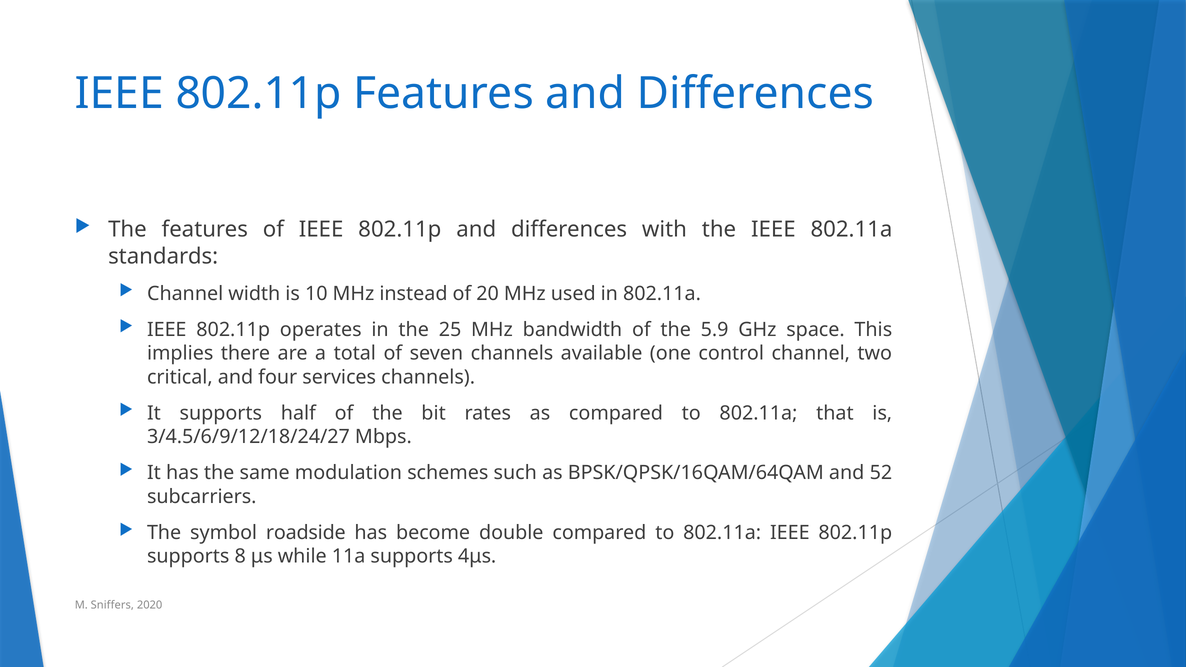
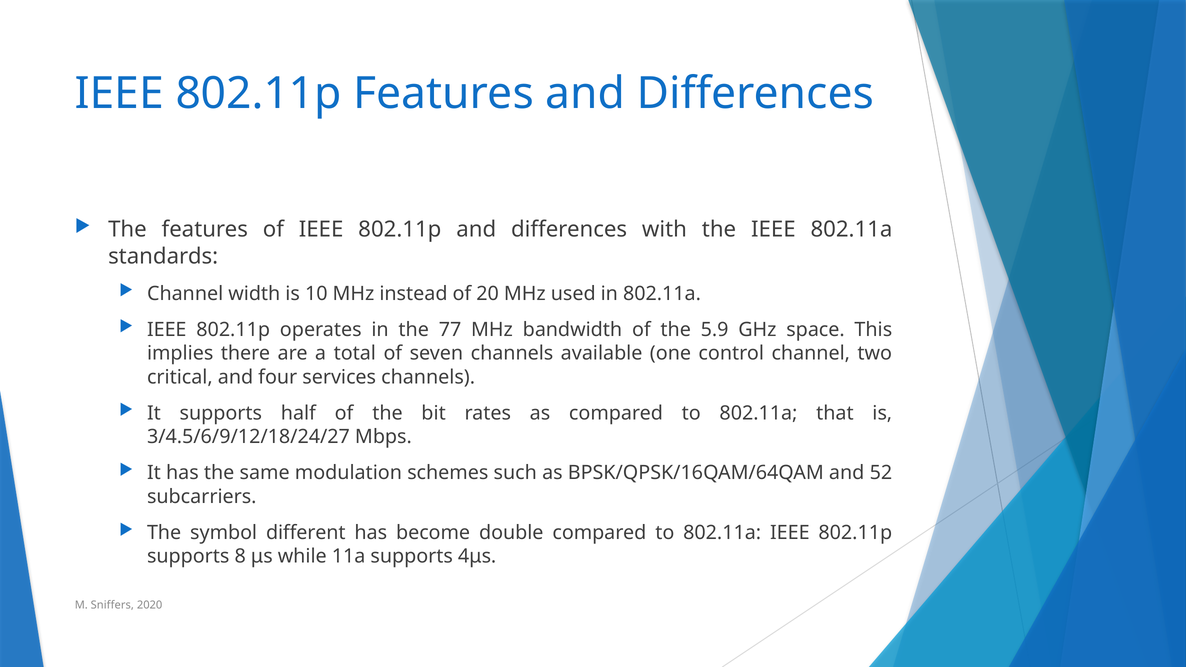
25: 25 -> 77 (450, 330)
roadside: roadside -> different (306, 533)
